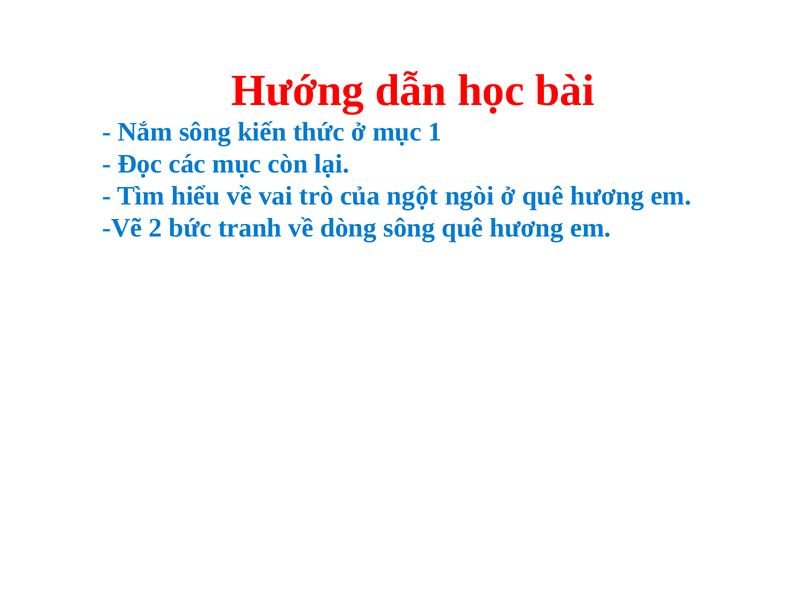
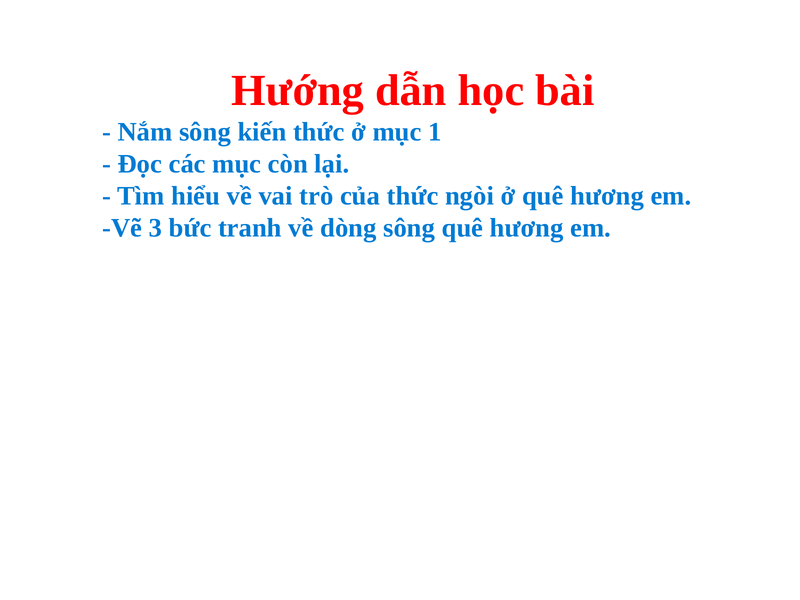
của ngột: ngột -> thức (413, 196)
2: 2 -> 3 (155, 228)
